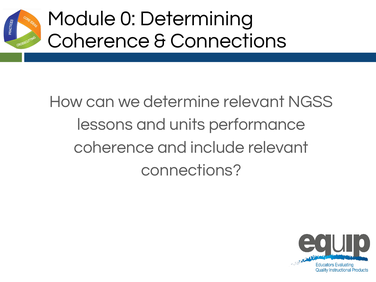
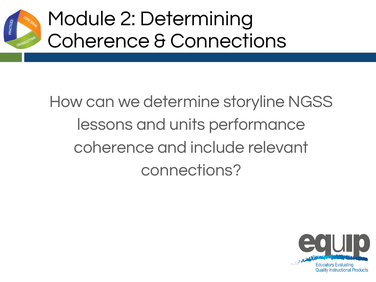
0: 0 -> 2 (128, 18)
determine relevant: relevant -> storyline (254, 102)
